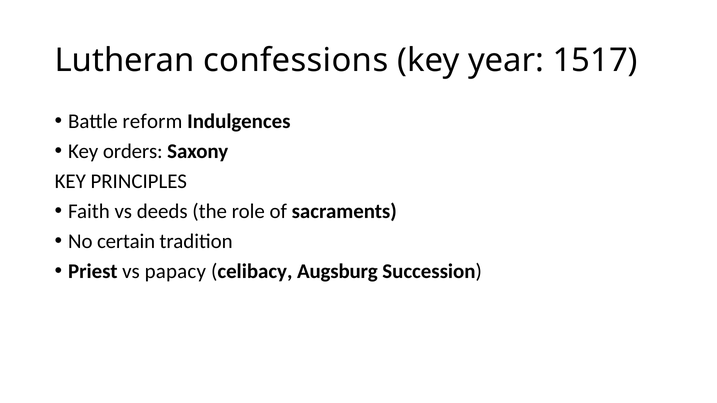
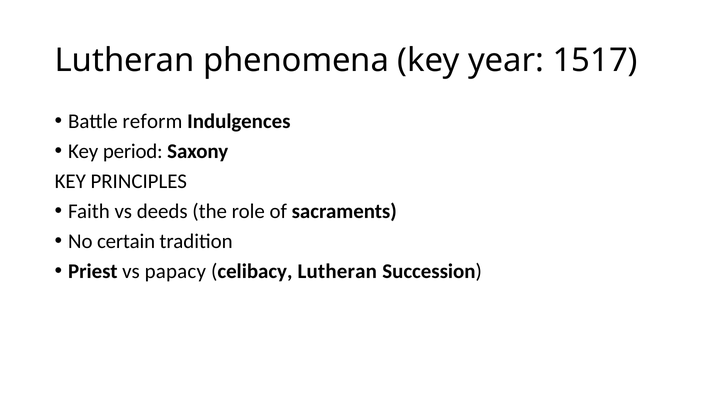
confessions: confessions -> phenomena (296, 60)
orders: orders -> period (133, 151)
celibacy Augsburg: Augsburg -> Lutheran (337, 272)
